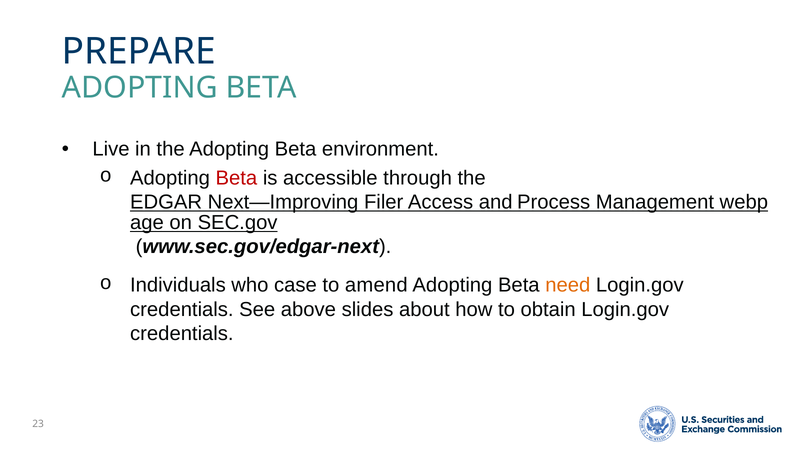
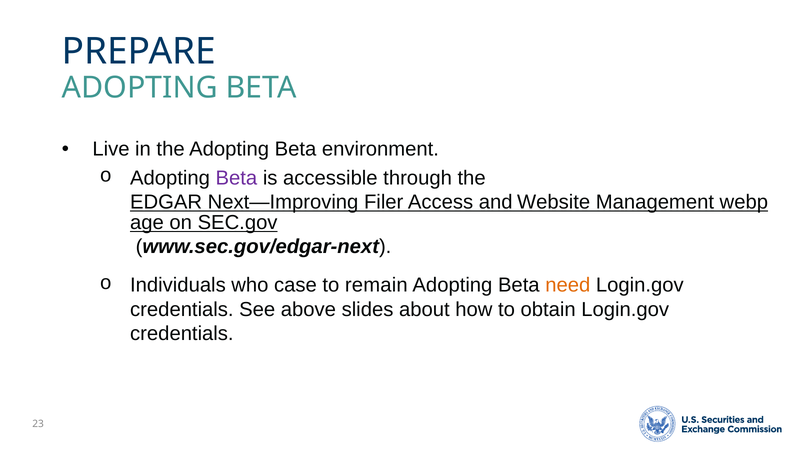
Beta colour: red -> purple (236, 178)
Process: Process -> Website (554, 202)
amend: amend -> remain (376, 286)
